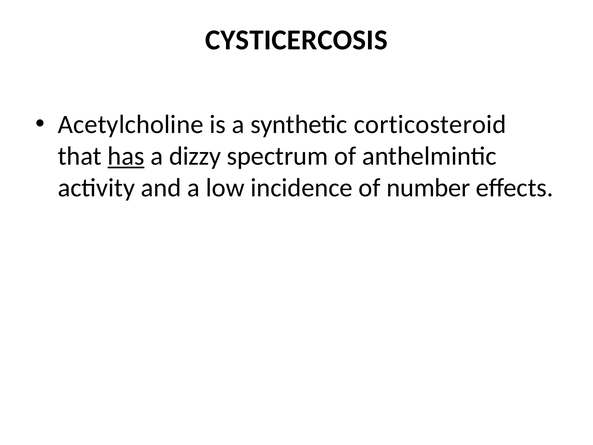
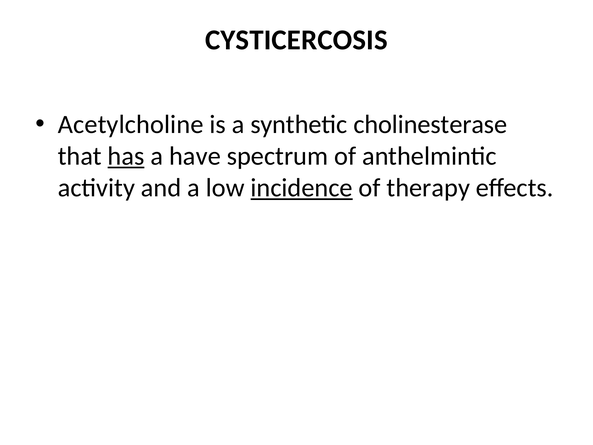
corticosteroid: corticosteroid -> cholinesterase (430, 124)
dizzy: dizzy -> have (195, 156)
incidence underline: none -> present (302, 188)
number: number -> therapy (428, 188)
